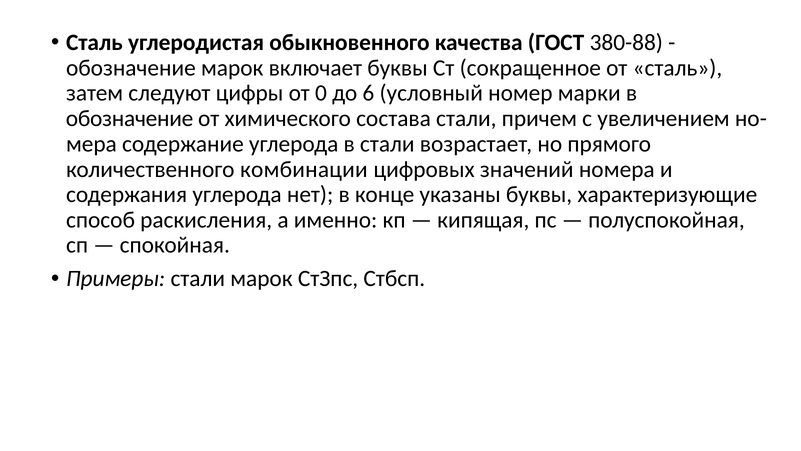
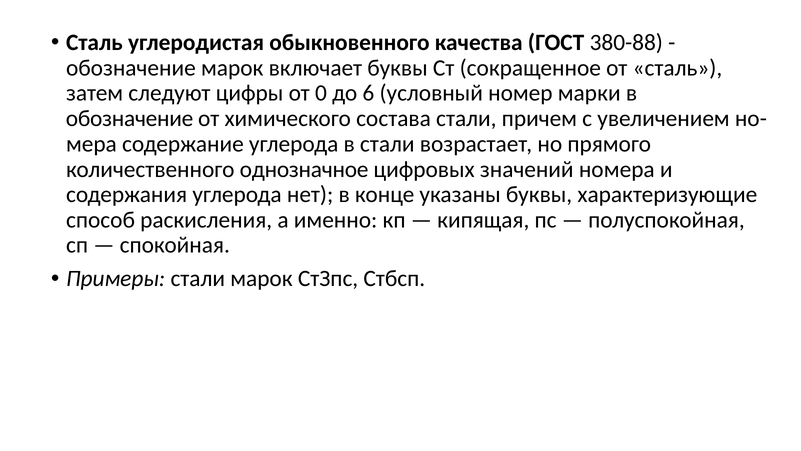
комбинации: комбинации -> однозначное (304, 169)
